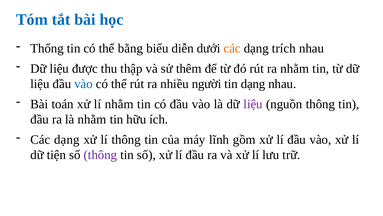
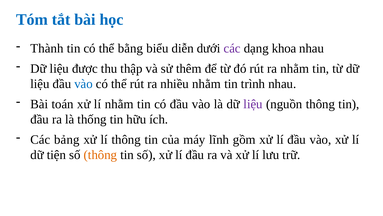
Thống: Thống -> Thành (47, 48)
các colour: orange -> purple (232, 48)
trích: trích -> khoa (284, 48)
nhiều người: người -> nhằm (206, 84)
tin dạng: dạng -> trình (253, 84)
là nhằm: nhằm -> thống (92, 119)
dạng: dạng -> bảng (67, 139)
thông colour: purple -> orange (100, 155)
